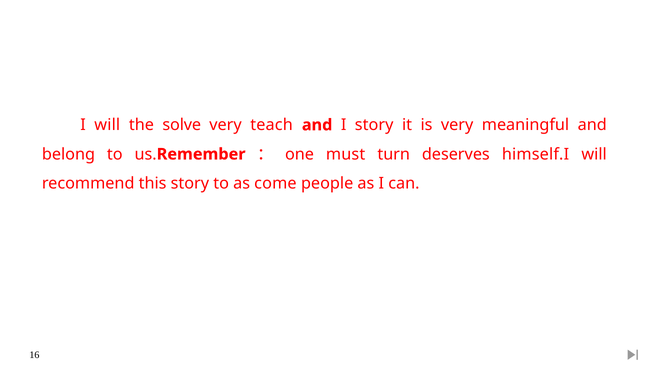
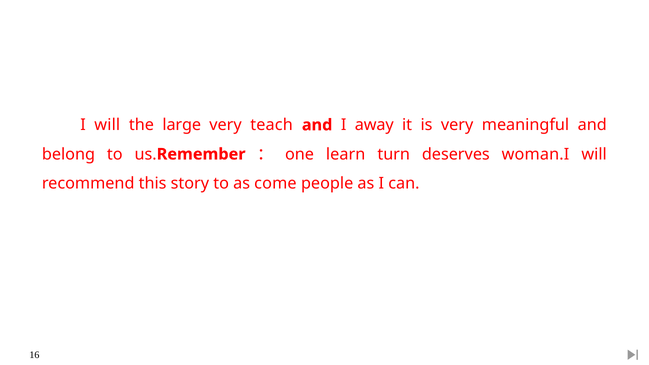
solve: solve -> large (182, 125)
I story: story -> away (374, 125)
must: must -> learn (346, 154)
himself.I: himself.I -> woman.I (536, 154)
